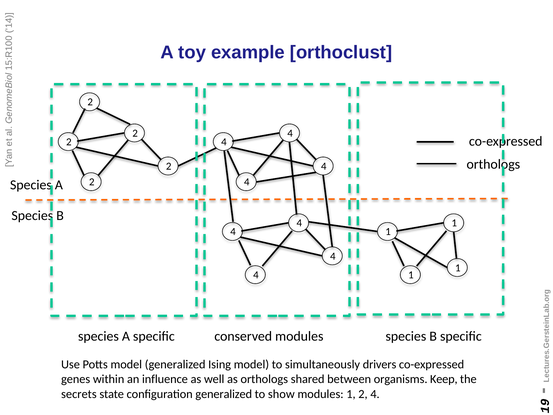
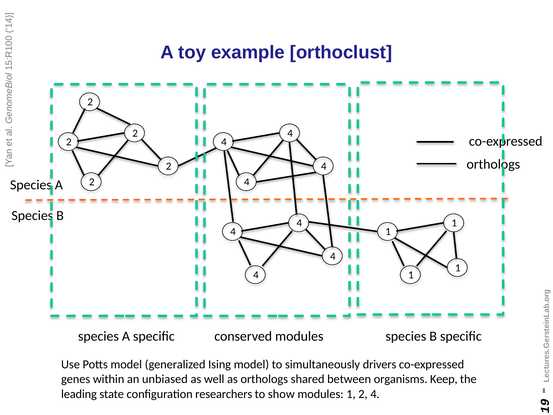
influence: influence -> unbiased (165, 379)
secrets: secrets -> leading (79, 394)
configuration generalized: generalized -> researchers (224, 394)
